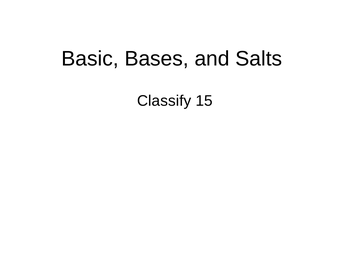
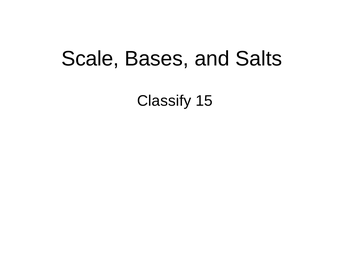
Basic: Basic -> Scale (90, 59)
